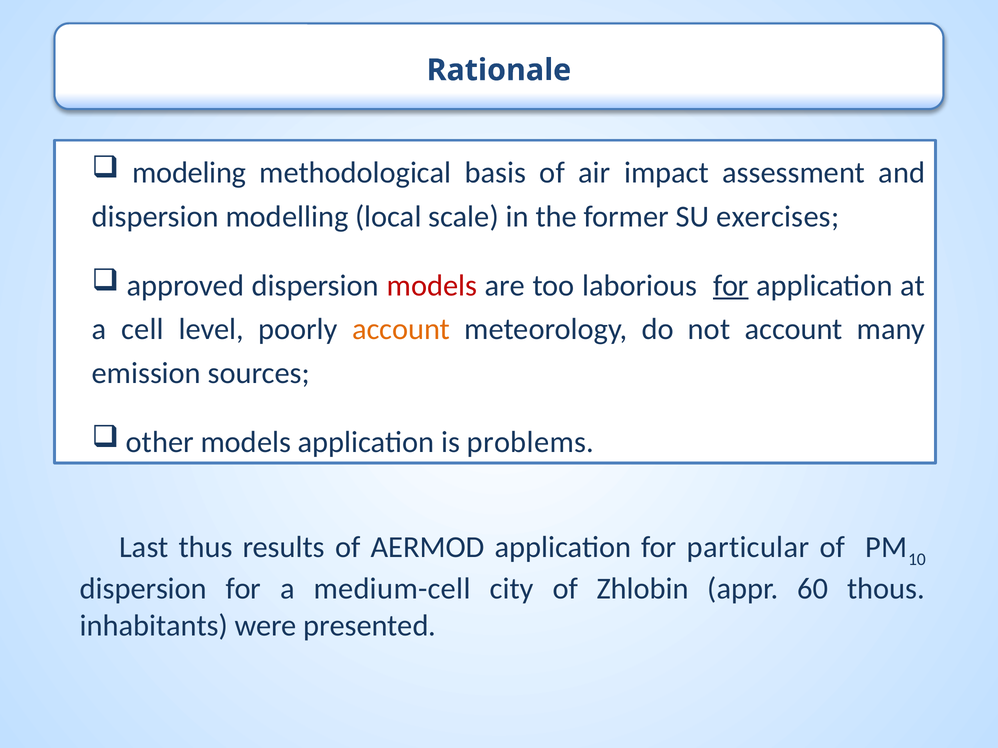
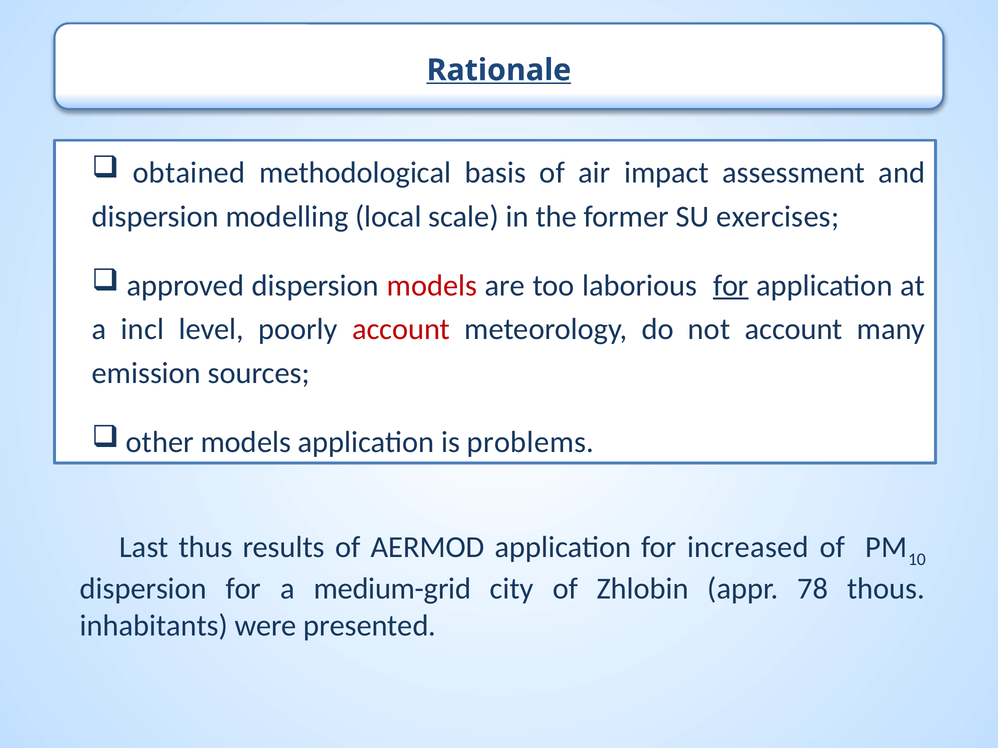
Rationale underline: none -> present (499, 70)
modeling: modeling -> obtained (189, 173)
cell: cell -> incl (143, 330)
account colour: orange -> red (401, 330)
particular: particular -> increased (748, 548)
medium-cell: medium-cell -> medium-grid (392, 589)
60: 60 -> 78 (813, 589)
